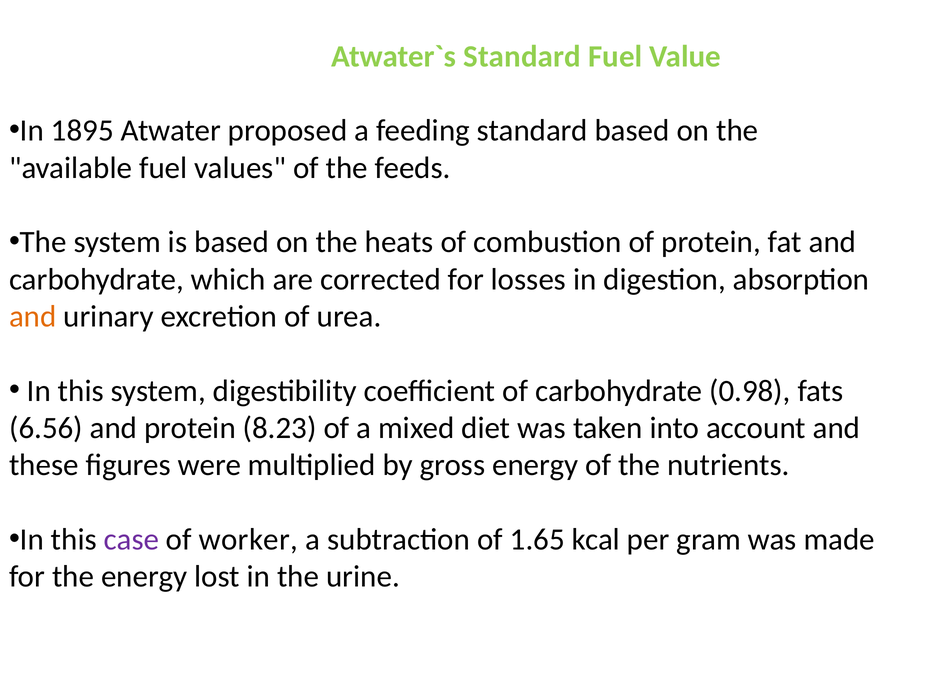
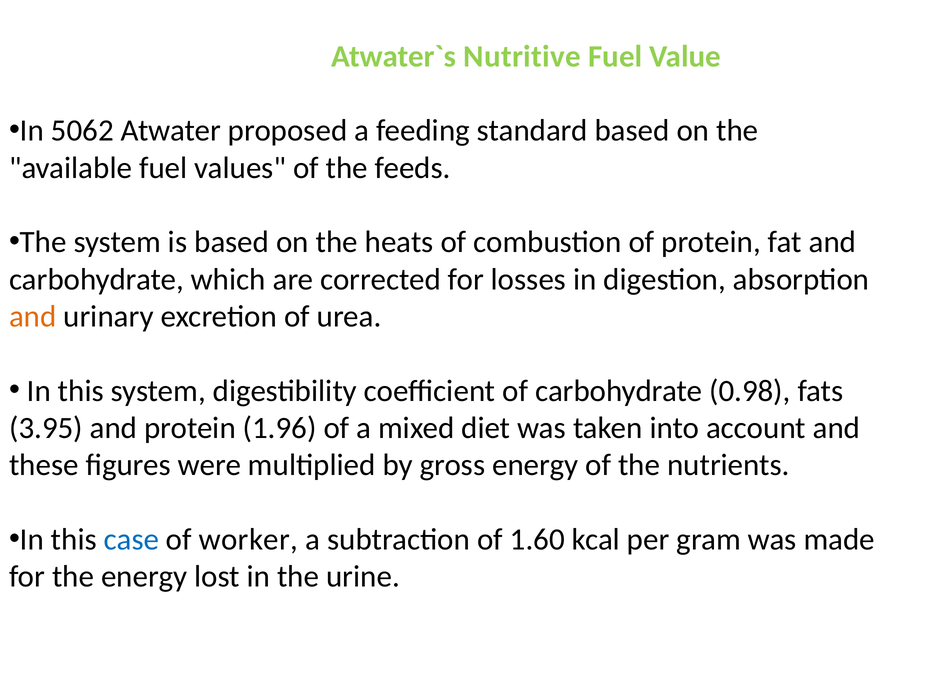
Standard: Standard -> Nutritive (522, 56)
1895: 1895 -> 5062 (82, 131)
6.56: 6.56 -> 3.95 (46, 428)
8.23: 8.23 -> 1.96 (280, 428)
case colour: purple -> blue (131, 540)
1.65: 1.65 -> 1.60 (537, 540)
